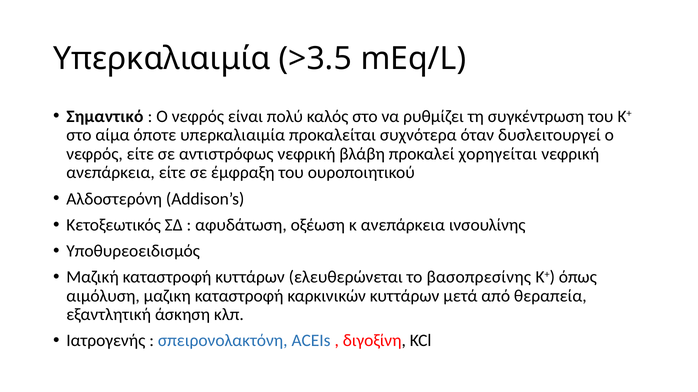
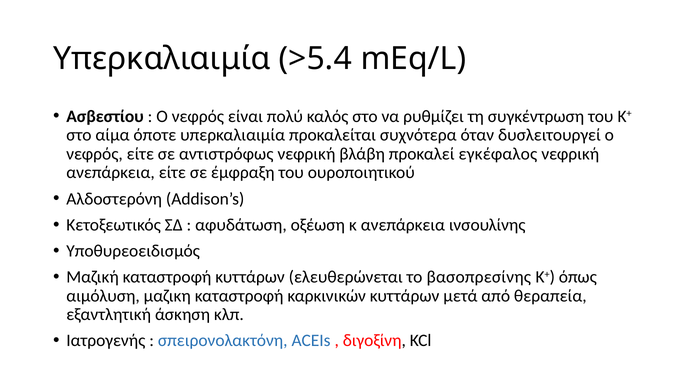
>3.5: >3.5 -> >5.4 (315, 59)
Σημαντικό: Σημαντικό -> Ασβεστίου (105, 116)
χορηγείται: χορηγείται -> εγκέφαλος (498, 154)
